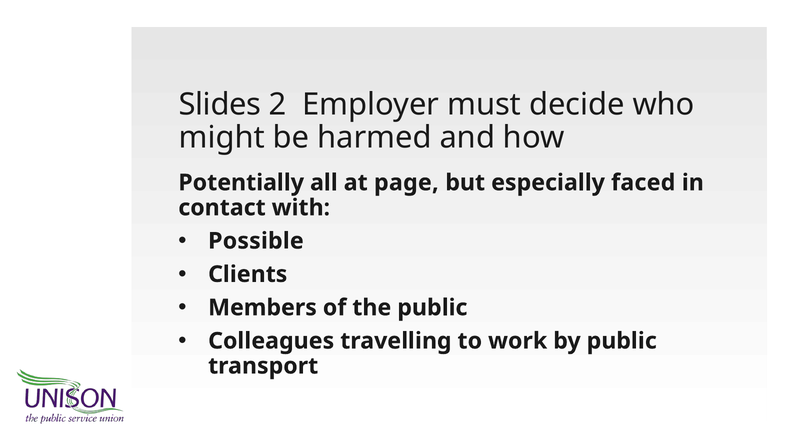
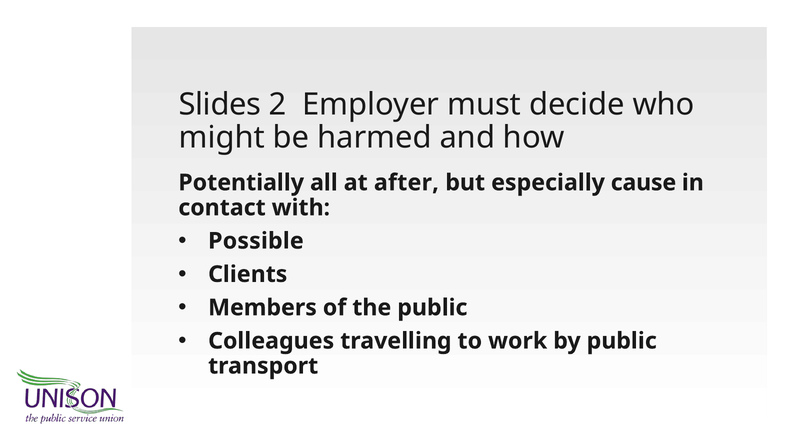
page: page -> after (406, 183)
faced: faced -> cause (643, 183)
